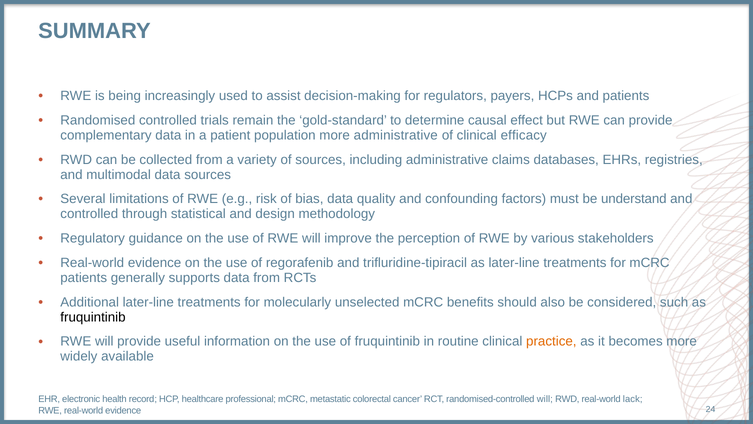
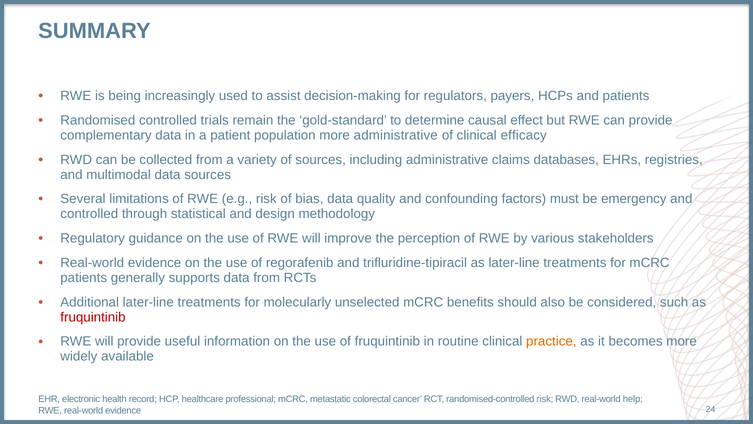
understand: understand -> emergency (634, 199)
fruquintinib colour: black -> red (93, 317)
randomised-controlled will: will -> risk (545, 399)
lack: lack -> help (633, 399)
